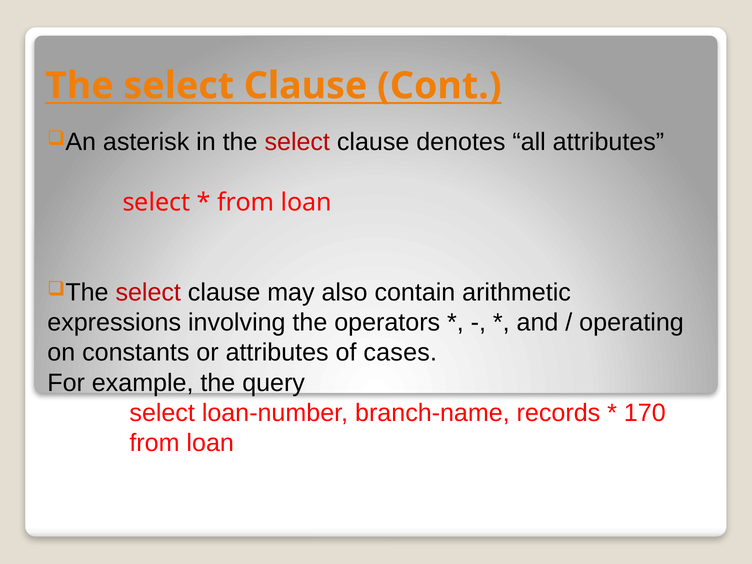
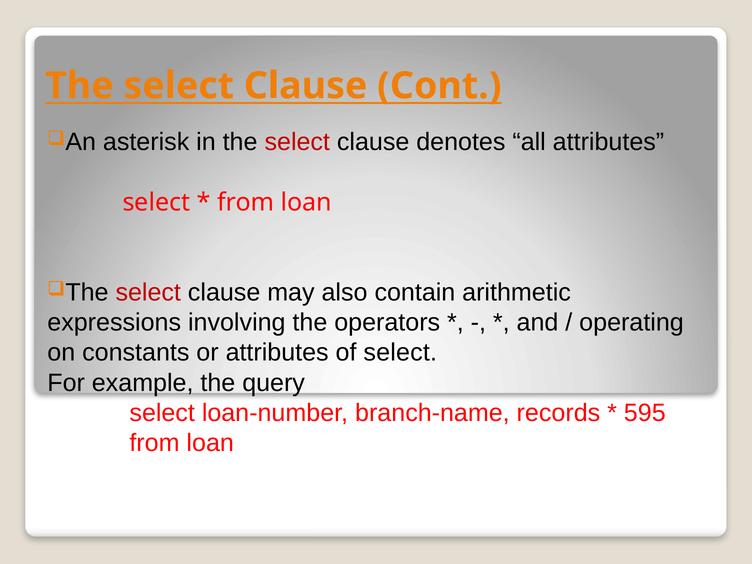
of cases: cases -> select (400, 353)
170: 170 -> 595 (645, 413)
